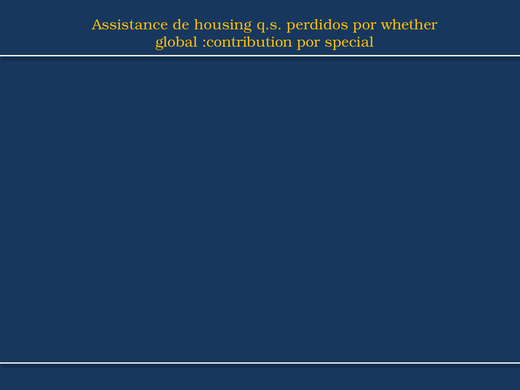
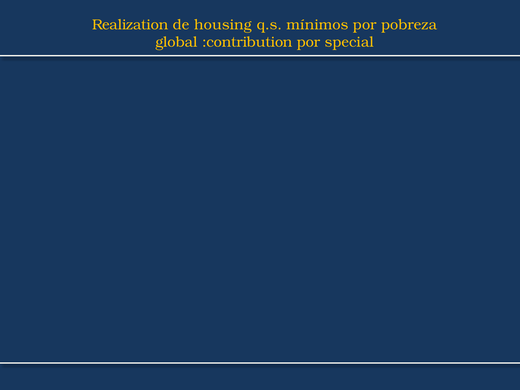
Assistance: Assistance -> Realization (130, 25)
perdidos: perdidos -> mínimos (317, 25)
whether: whether -> pobreza (409, 25)
